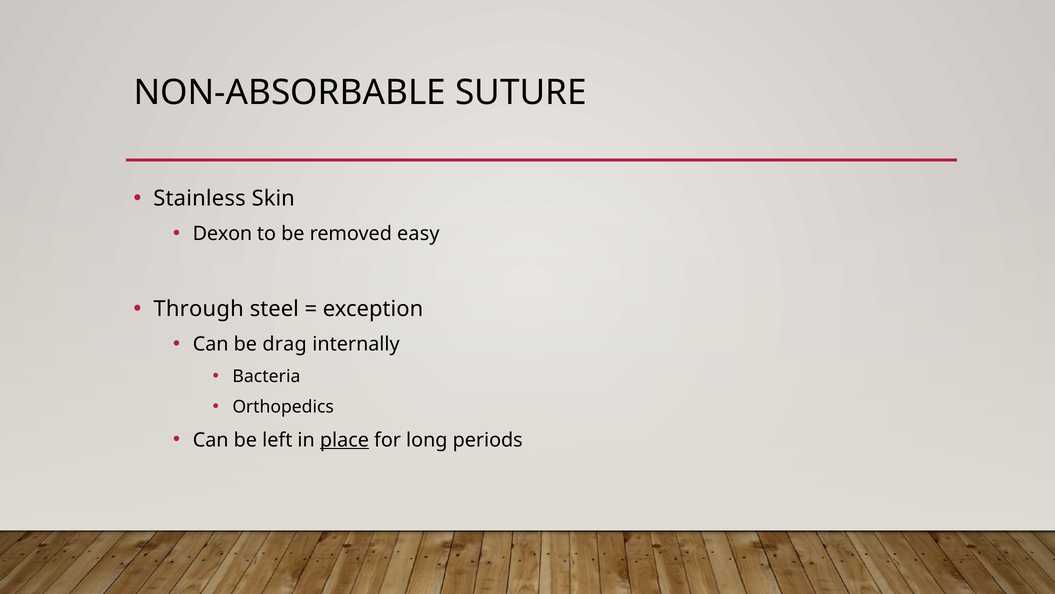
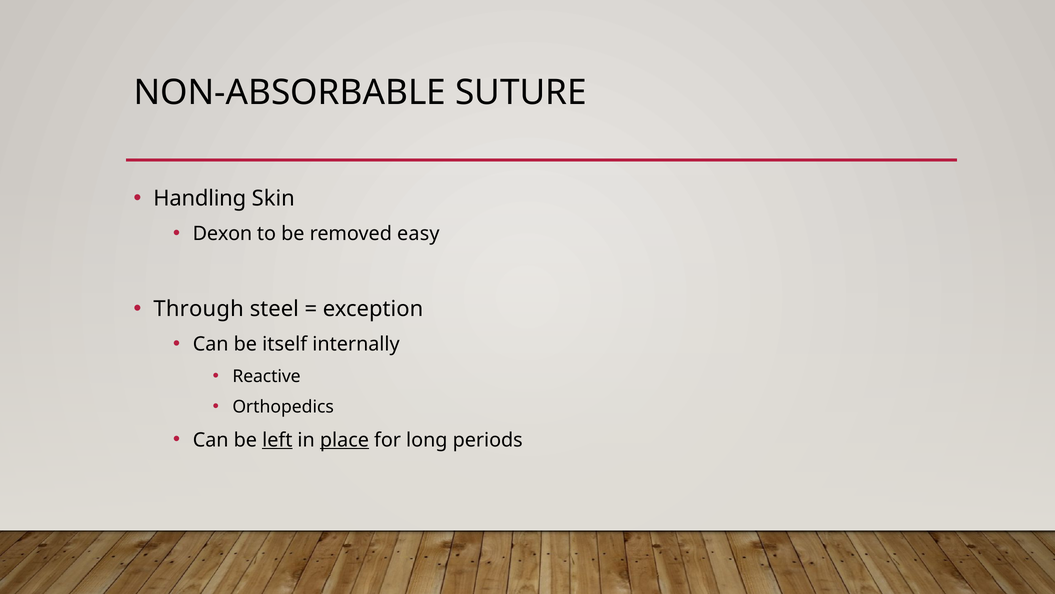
Stainless: Stainless -> Handling (200, 198)
drag: drag -> itself (285, 344)
Bacteria: Bacteria -> Reactive (267, 376)
left underline: none -> present (277, 440)
